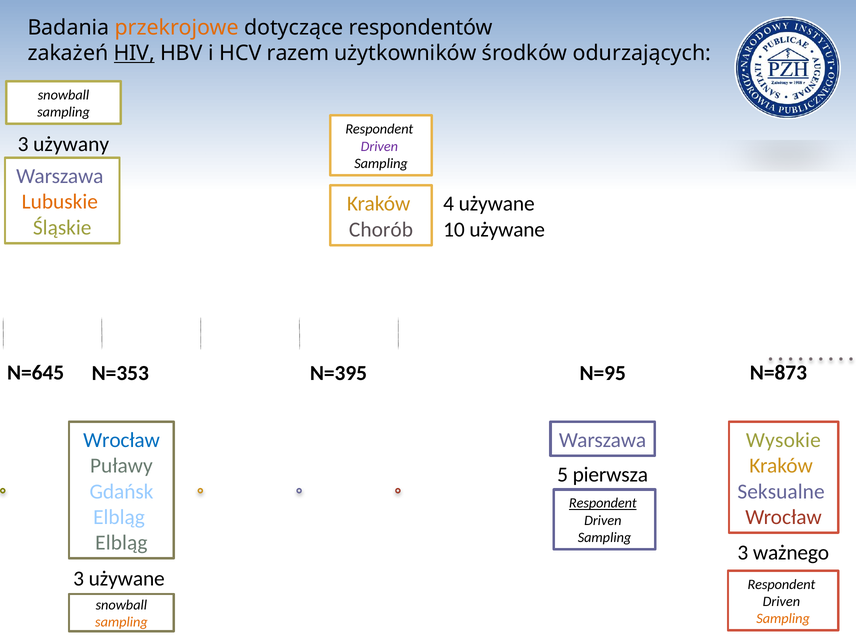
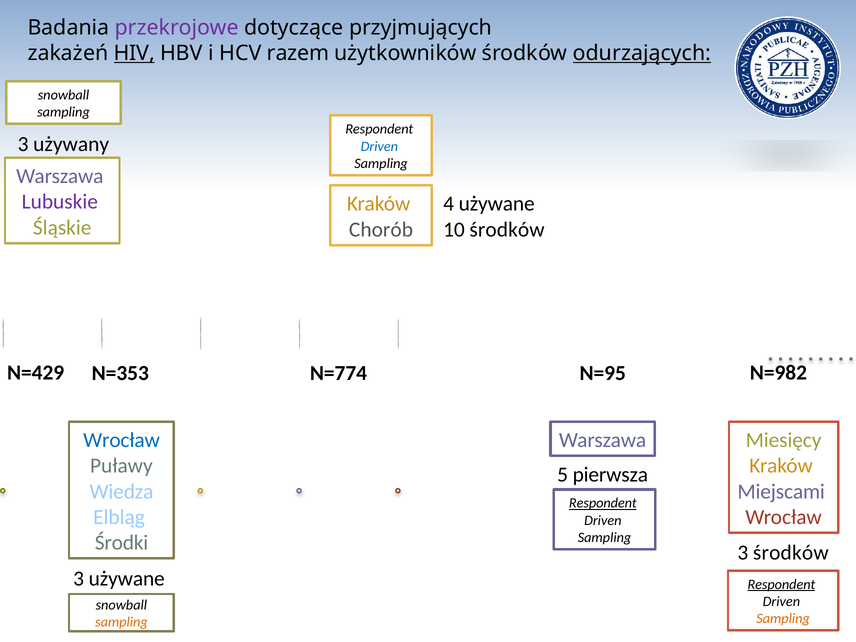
przekrojowe colour: orange -> purple (177, 28)
respondentów: respondentów -> przyjmujących (421, 28)
odurzających underline: none -> present (642, 53)
Driven colour: purple -> blue (379, 146)
Lubuskie colour: orange -> purple (60, 202)
10 używane: używane -> środków (507, 230)
N=645: N=645 -> N=429 (36, 373)
N=395: N=395 -> N=774 (338, 373)
N=873: N=873 -> N=982 (778, 373)
Wysokie: Wysokie -> Miesięcy (784, 440)
Gdańsk: Gdańsk -> Wiedza (122, 492)
Seksualne: Seksualne -> Miejscami (781, 491)
Elbląg: Elbląg -> Środki (122, 543)
3 ważnego: ważnego -> środków (791, 553)
Respondent underline: none -> present (781, 584)
